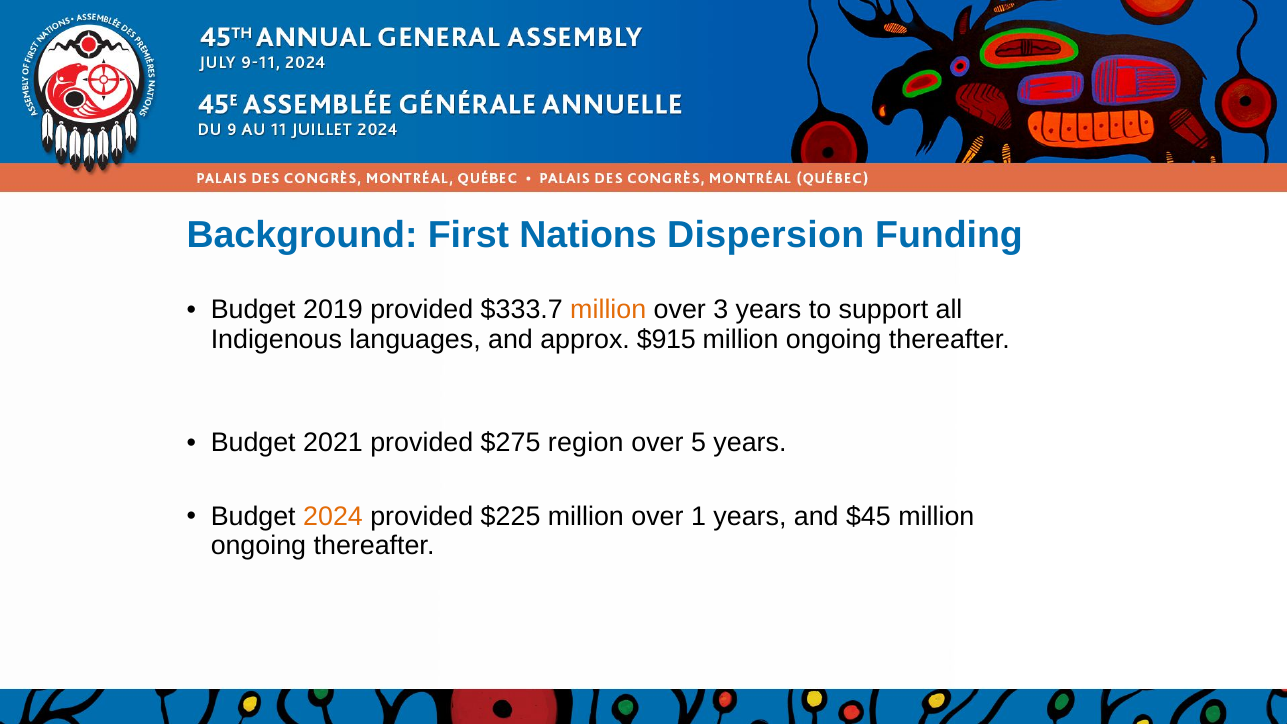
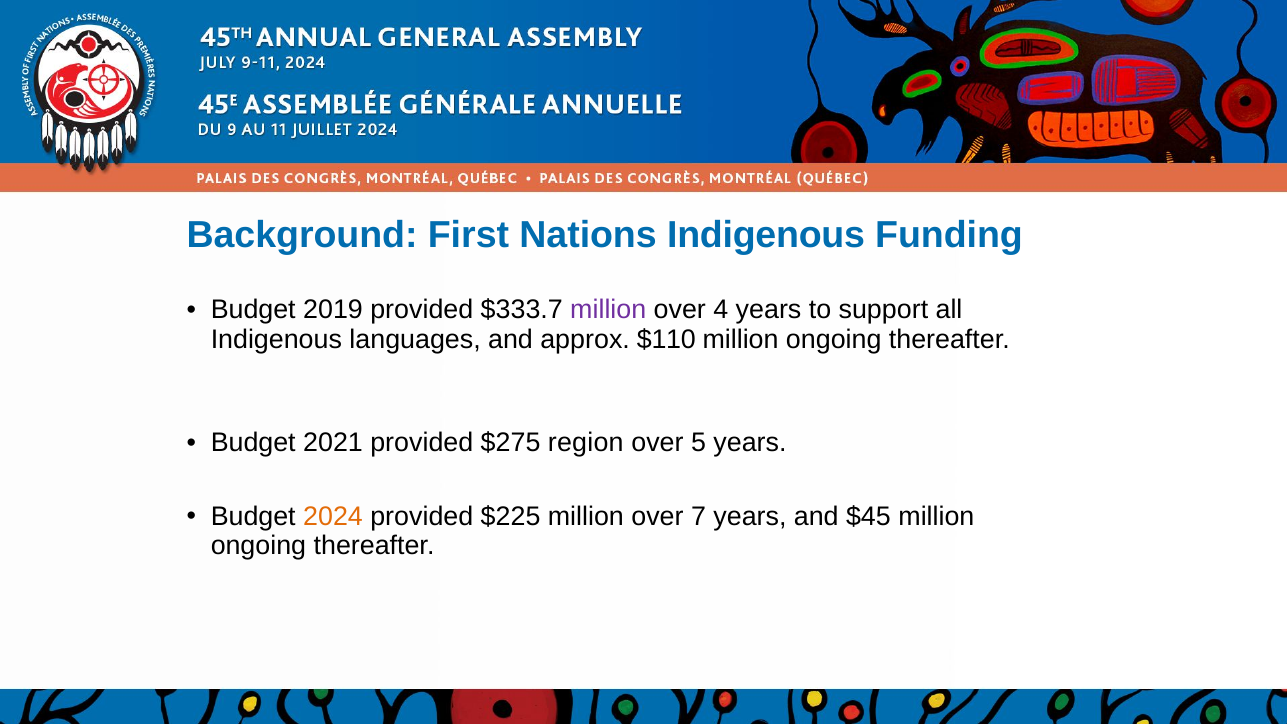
Nations Dispersion: Dispersion -> Indigenous (766, 235)
million colour: orange -> purple (608, 310)
3: 3 -> 4 (721, 310)
$915: $915 -> $110 (666, 340)
1: 1 -> 7 (698, 516)
